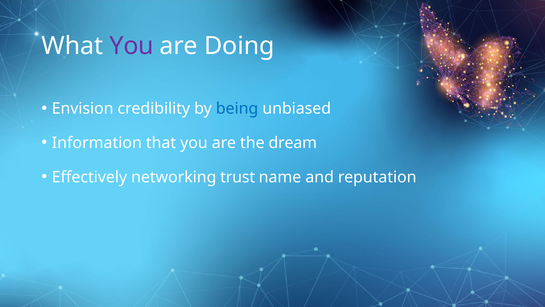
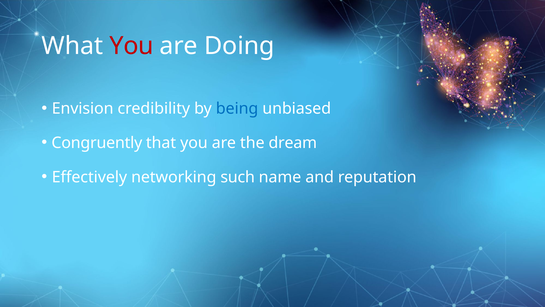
You colour: purple -> red (132, 46)
Information: Information -> Congruently (97, 143)
trust: trust -> such (238, 177)
